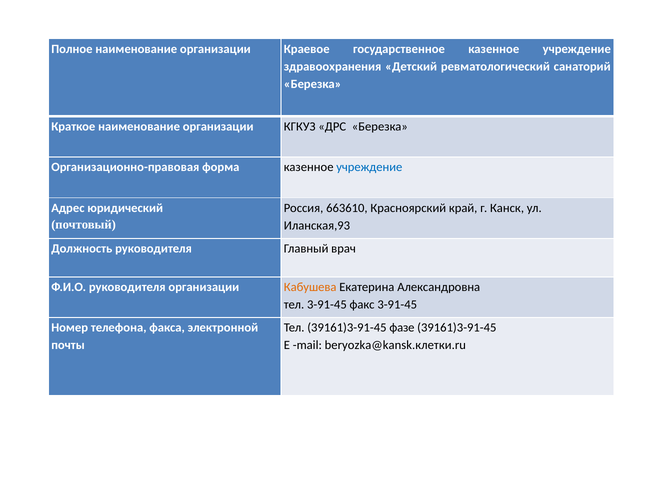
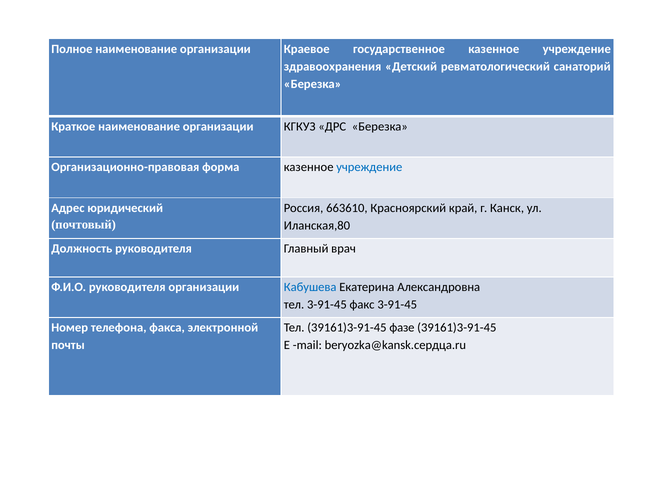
Иланская,93: Иланская,93 -> Иланская,80 (317, 226)
Кабушева colour: orange -> blue (310, 287)
beryozka@kansk.клетки.ru: beryozka@kansk.клетки.ru -> beryozka@kansk.сердца.ru (395, 346)
